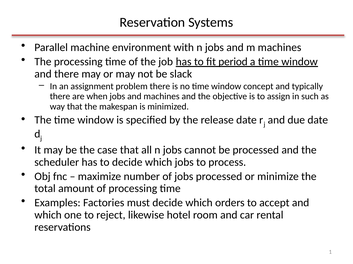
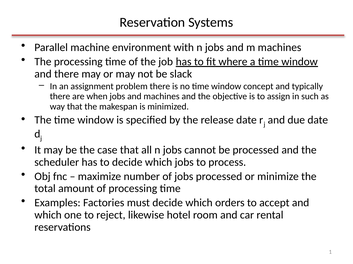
period: period -> where (233, 62)
